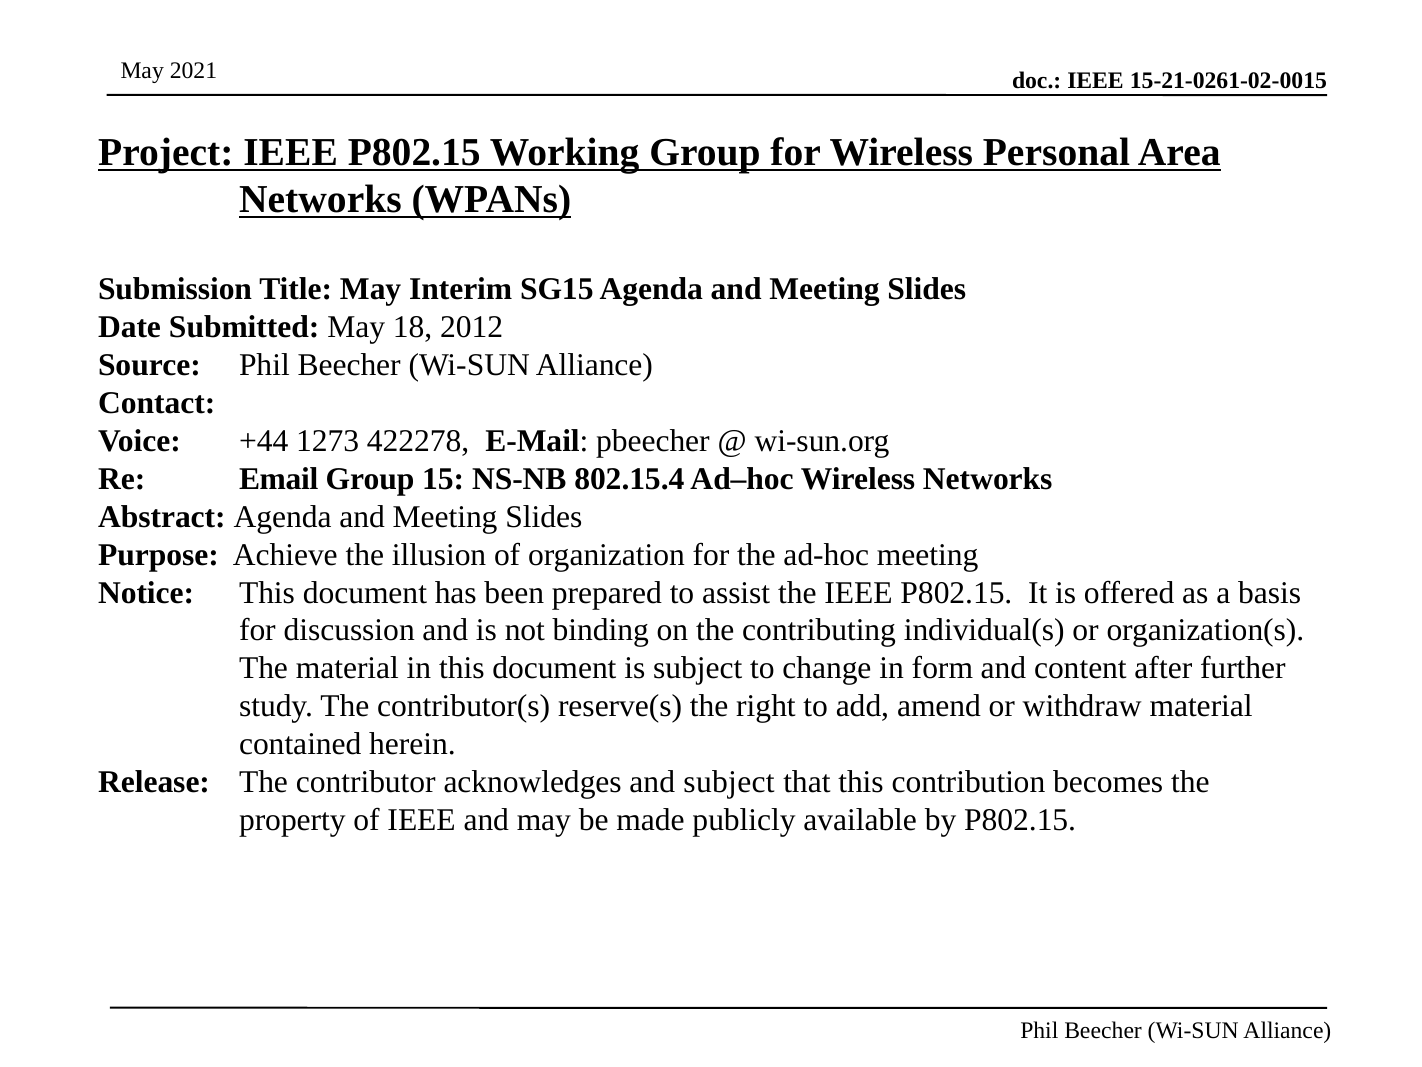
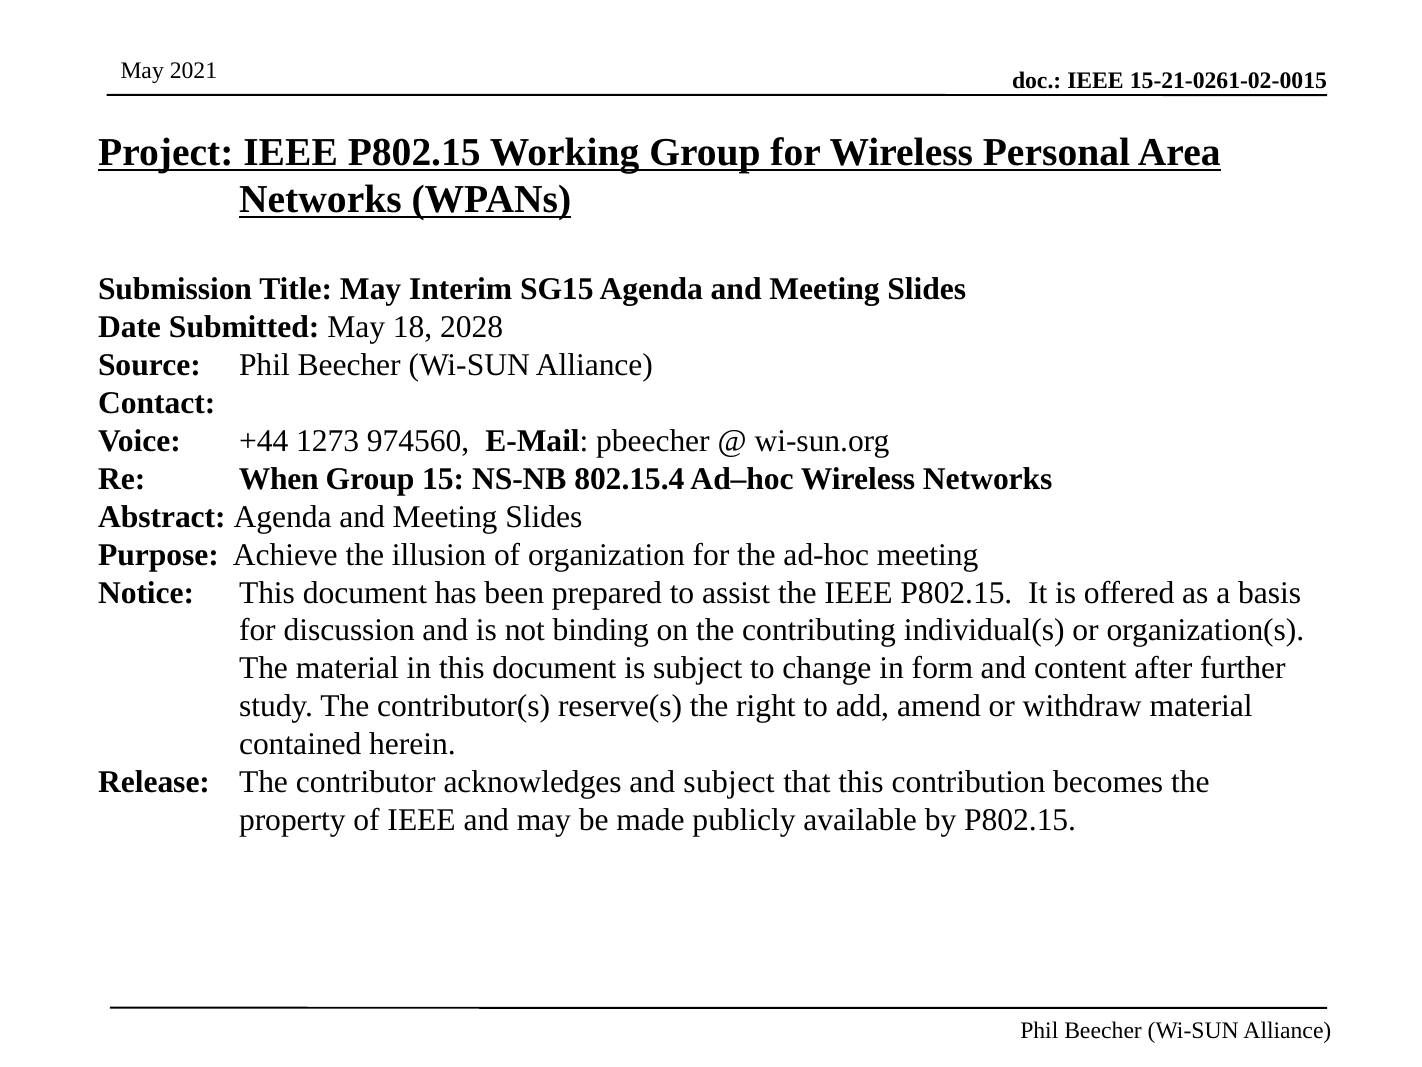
2012: 2012 -> 2028 (472, 327)
422278: 422278 -> 974560 (418, 441)
Email: Email -> When (279, 479)
